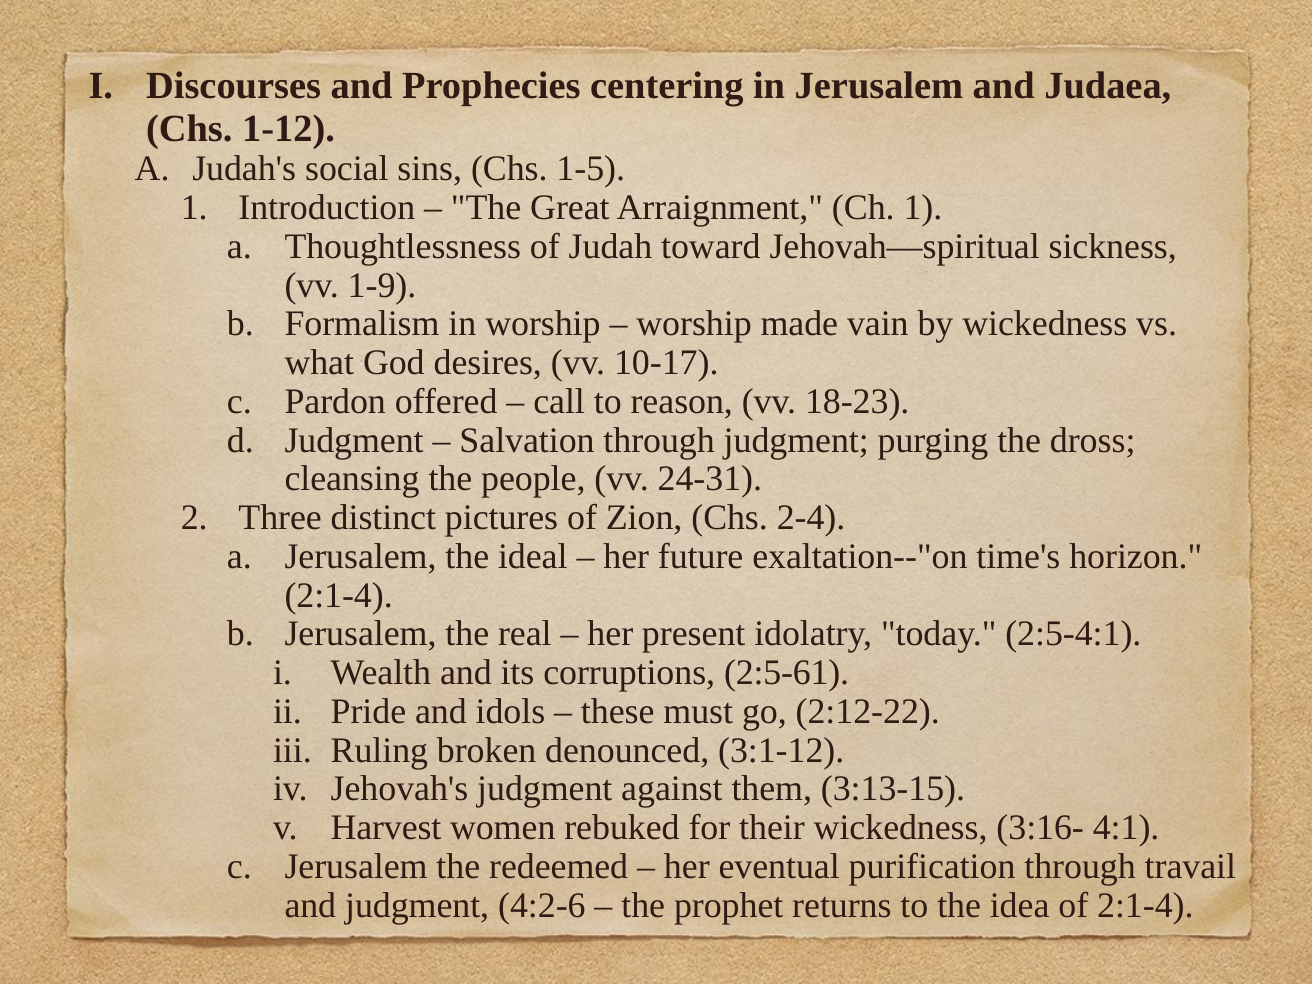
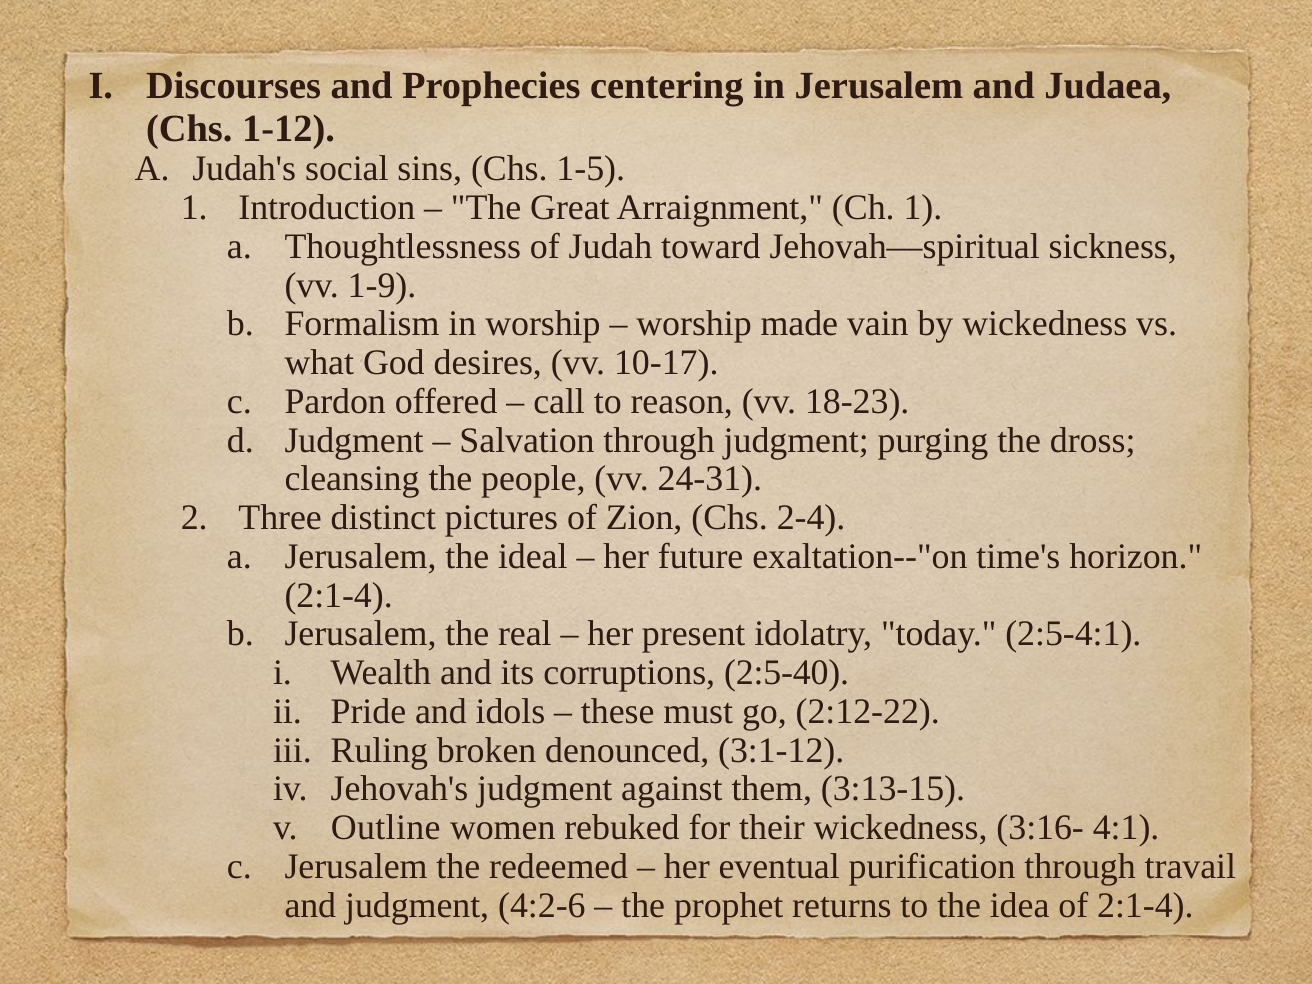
2:5-61: 2:5-61 -> 2:5-40 (787, 673)
Harvest: Harvest -> Outline (386, 828)
